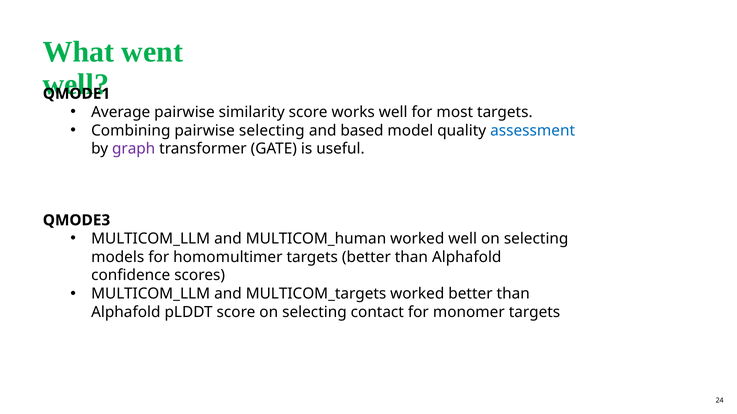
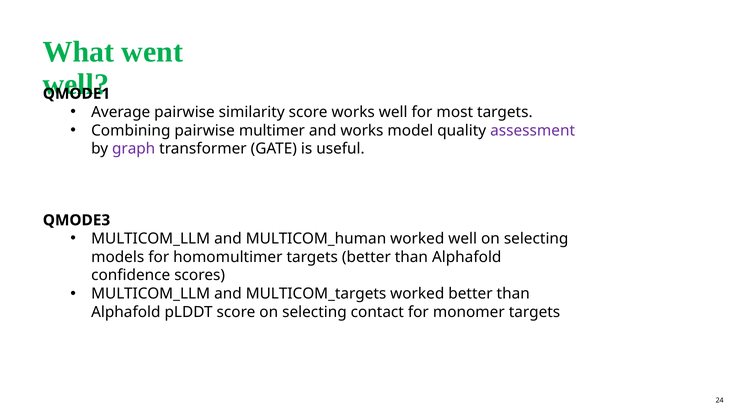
pairwise selecting: selecting -> multimer (272, 131)
and based: based -> works (362, 131)
assessment colour: blue -> purple (533, 131)
